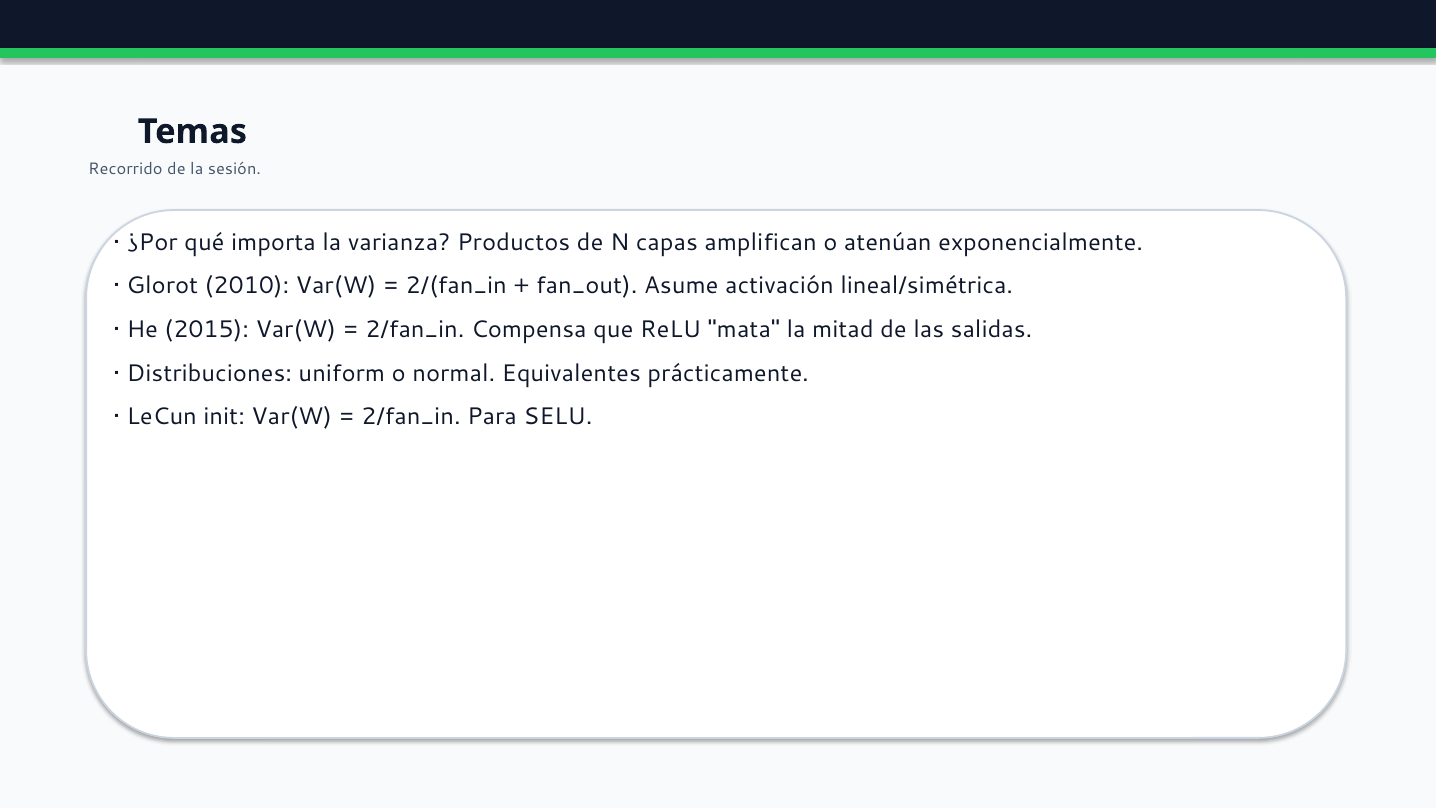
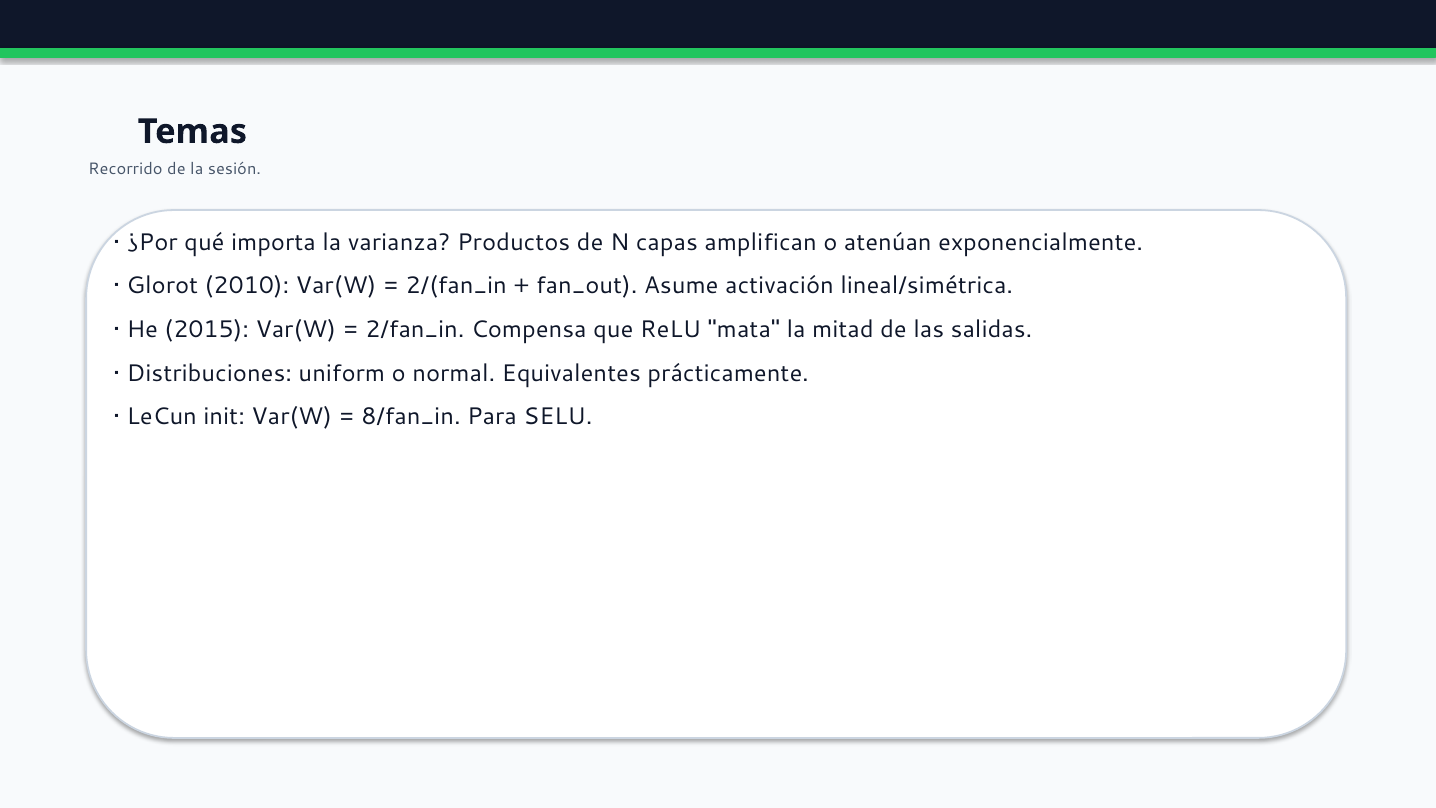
2/fan_in: 2/fan_in -> 8/fan_in (411, 417)
